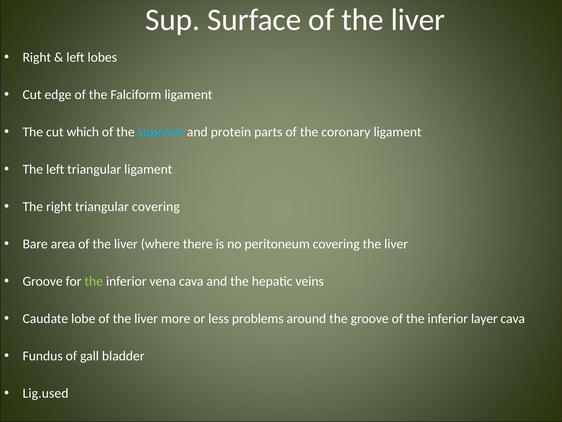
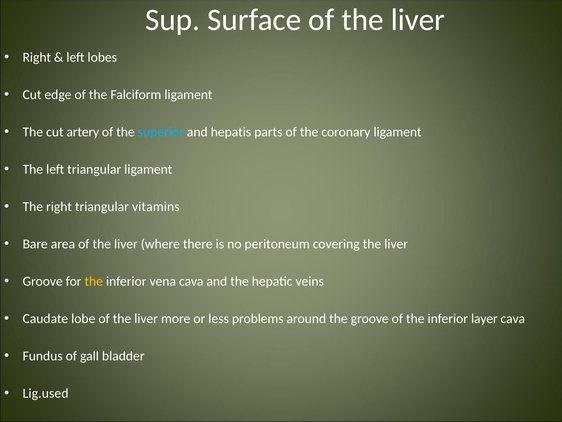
which: which -> artery (83, 132)
protein: protein -> hepatis (231, 132)
triangular covering: covering -> vitamins (156, 207)
the colour: light green -> yellow (94, 281)
